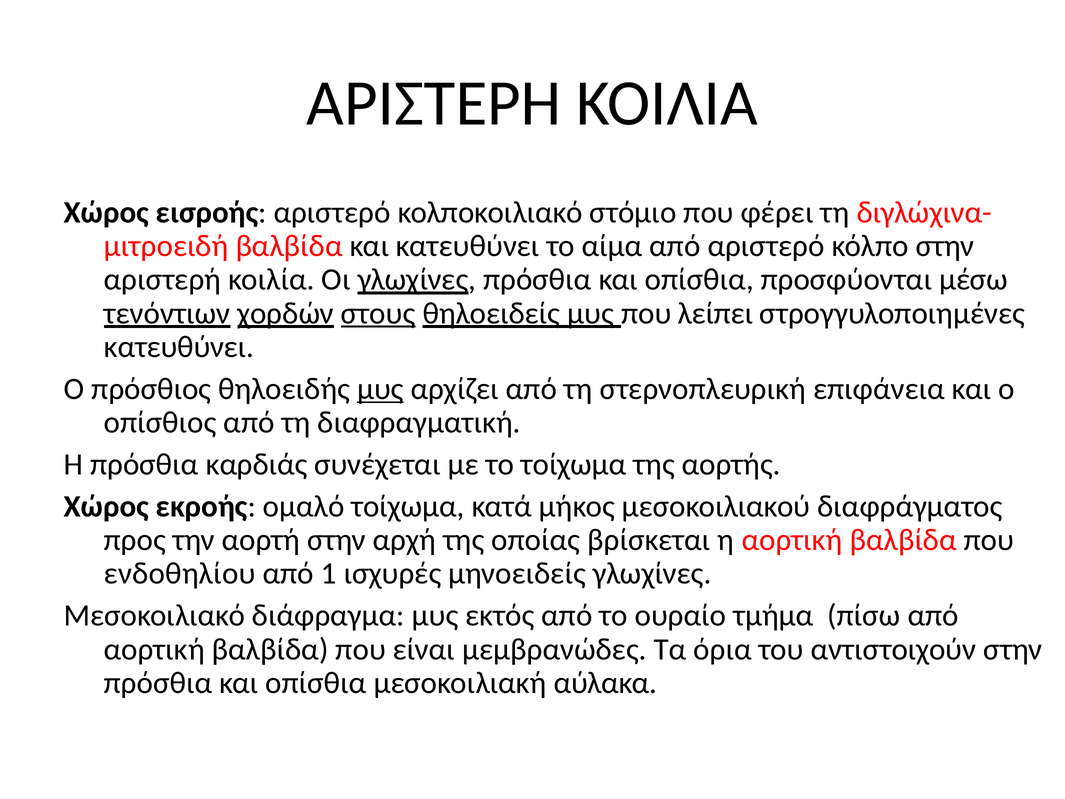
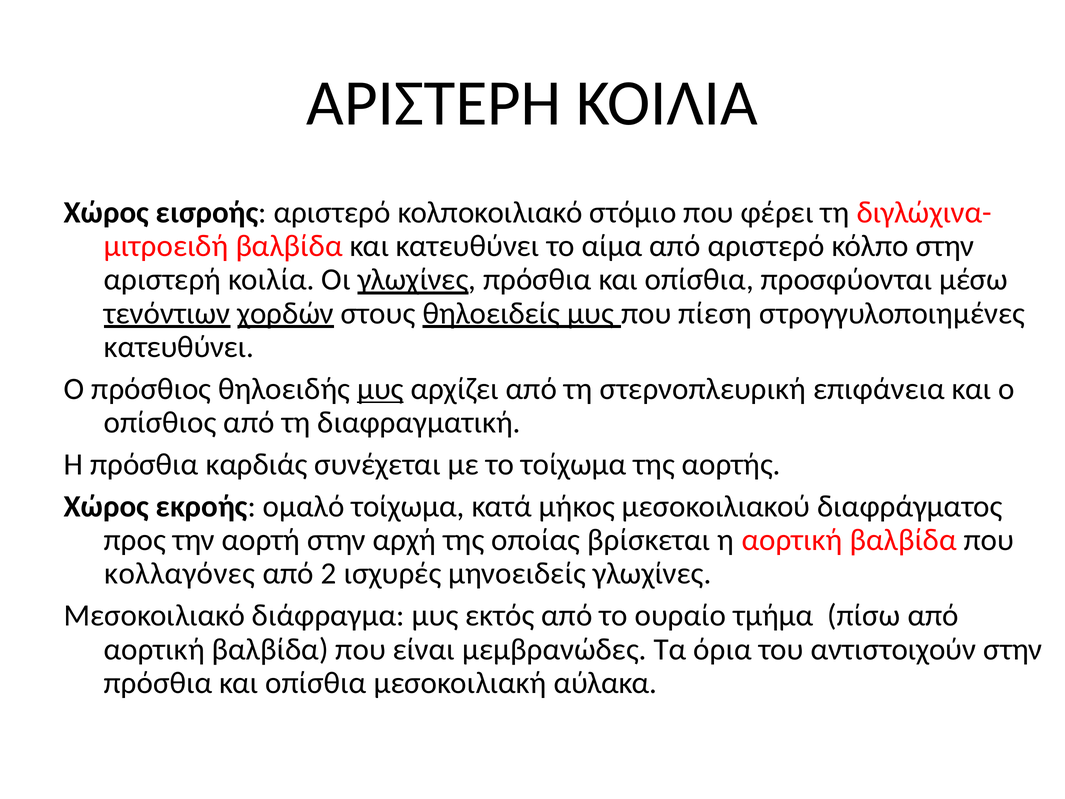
στους underline: present -> none (378, 313)
λείπει: λείπει -> πίεση (715, 313)
ενδοθηλίου: ενδοθηλίου -> κολλαγόνες (180, 573)
1: 1 -> 2 (329, 573)
